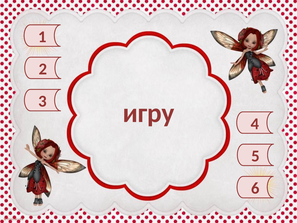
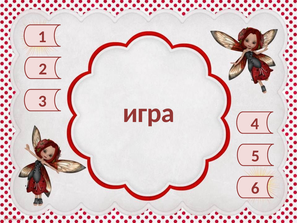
игру: игру -> игра (149, 113)
